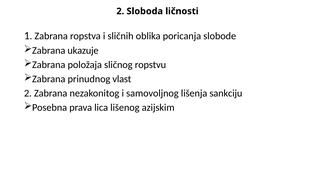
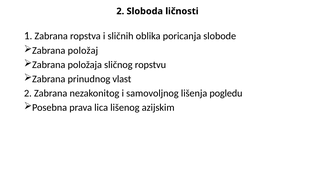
ukazuje: ukazuje -> položaj (83, 51)
sankciju: sankciju -> pogledu (226, 93)
